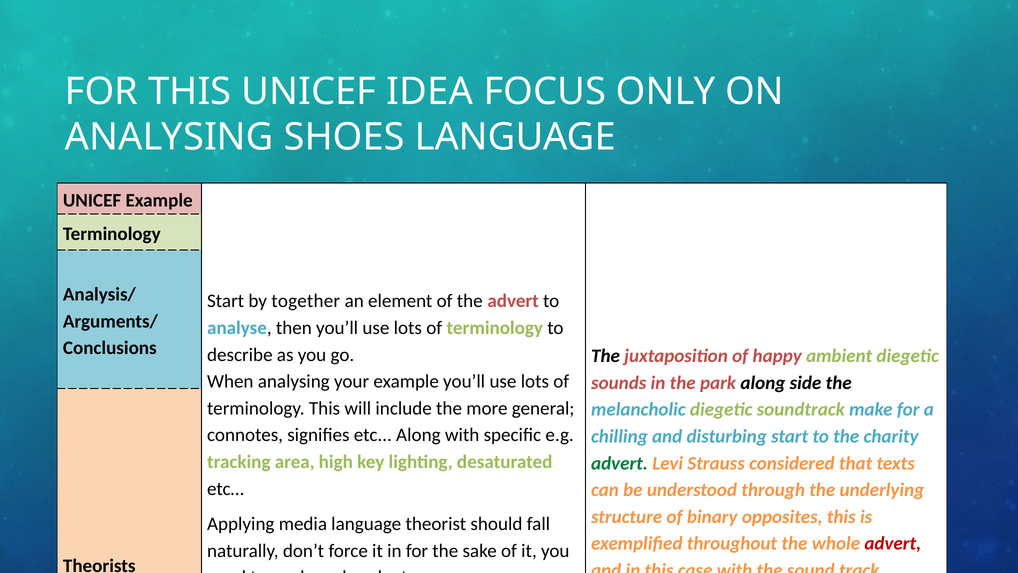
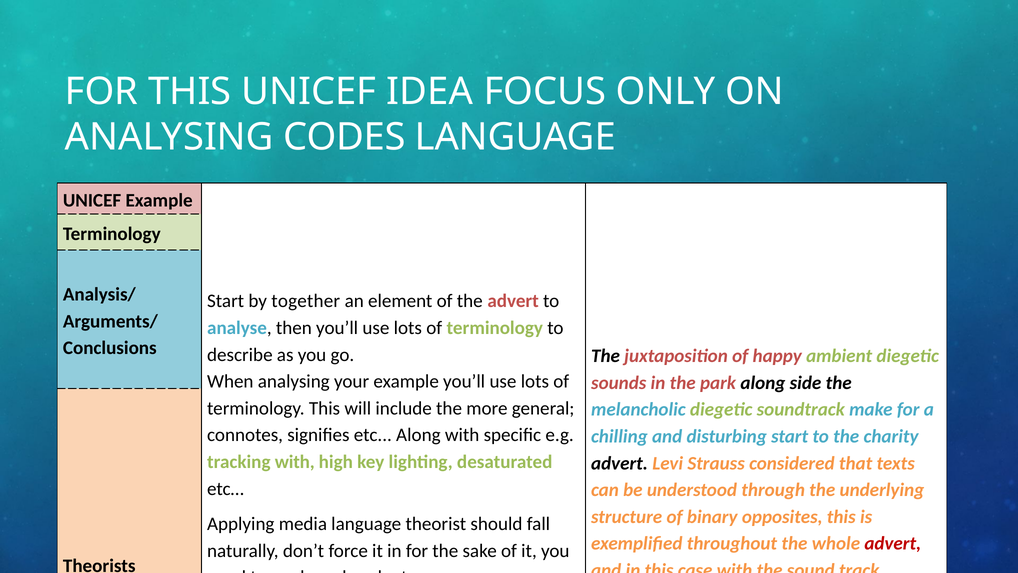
SHOES: SHOES -> CODES (344, 137)
tracking area: area -> with (295, 462)
advert colour: green -> black (620, 463)
